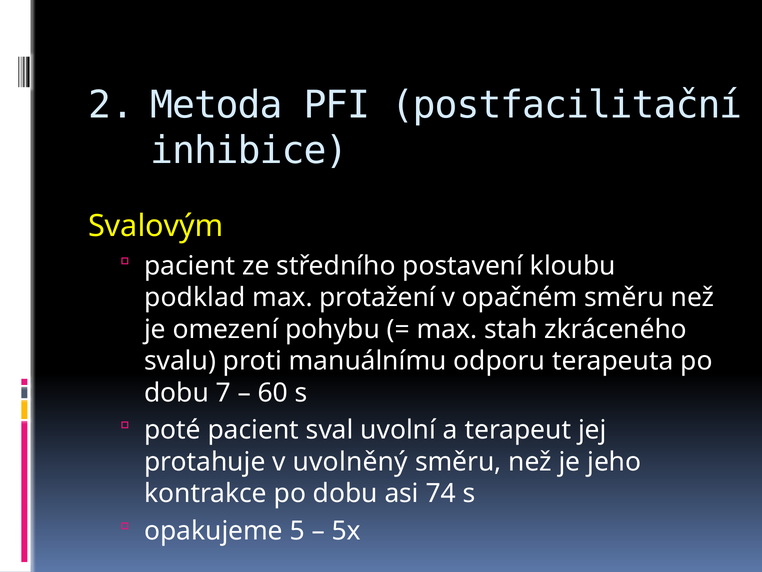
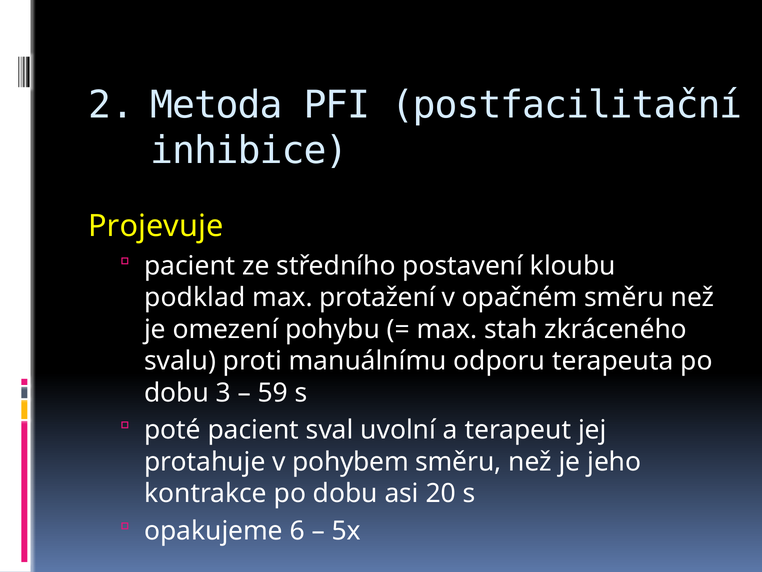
Svalovým: Svalovým -> Projevuje (156, 226)
7: 7 -> 3 (223, 393)
60: 60 -> 59 (273, 393)
uvolněný: uvolněný -> pohybem (351, 461)
74: 74 -> 20 (441, 493)
5: 5 -> 6 (297, 530)
